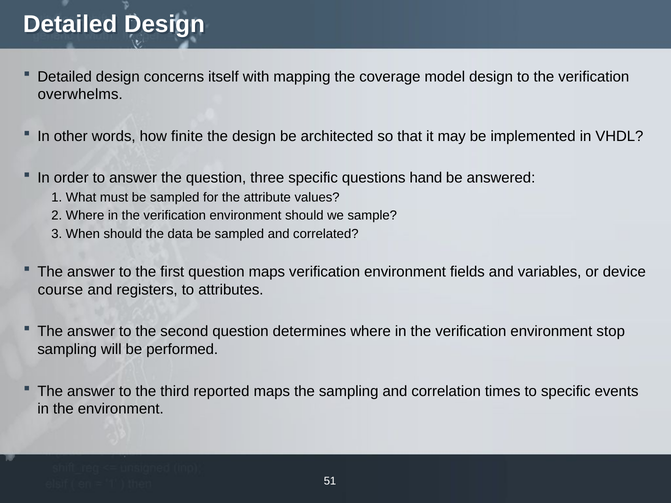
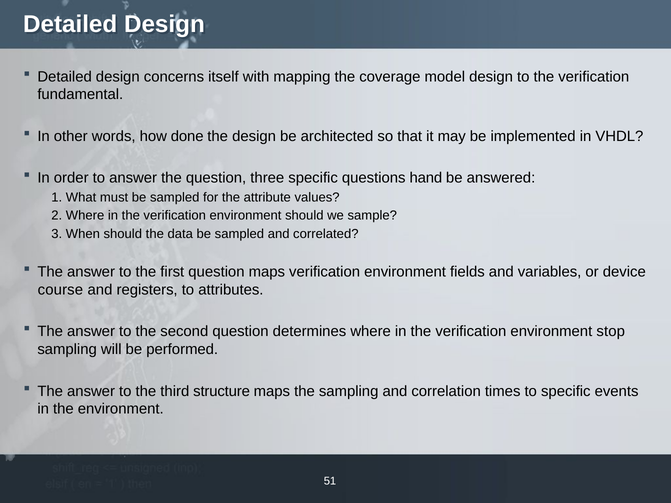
overwhelms: overwhelms -> fundamental (80, 95)
finite: finite -> done (187, 136)
reported: reported -> structure (222, 391)
